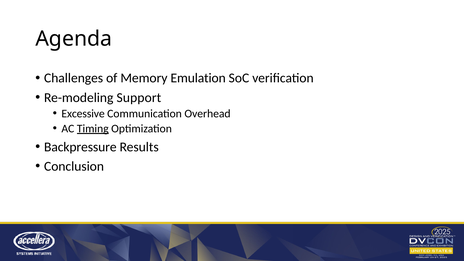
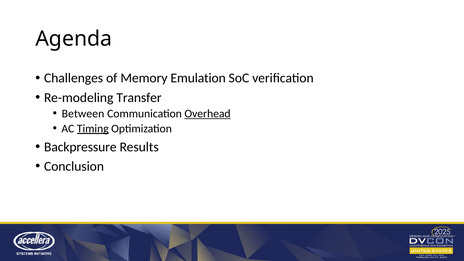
Support: Support -> Transfer (139, 98)
Excessive: Excessive -> Between (83, 114)
Overhead underline: none -> present (207, 114)
